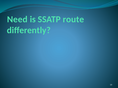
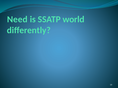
route: route -> world (73, 19)
